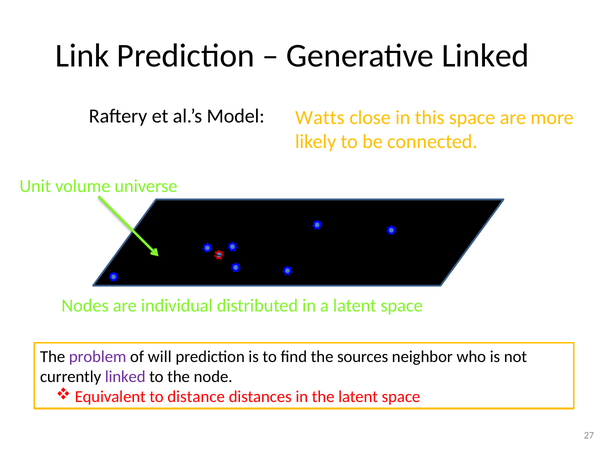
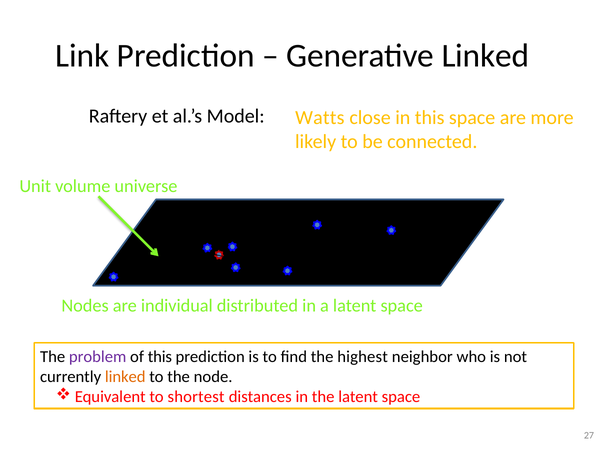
of will: will -> this (160, 357)
sources: sources -> highest (363, 357)
linked colour: purple -> orange (125, 377)
distance: distance -> shortest (196, 397)
